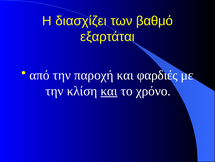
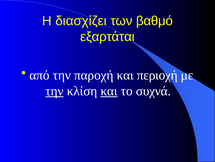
φαρδιές: φαρδιές -> περιοχή (157, 75)
την underline: none -> present (55, 91)
χρόνο: χρόνο -> συχνά (153, 91)
